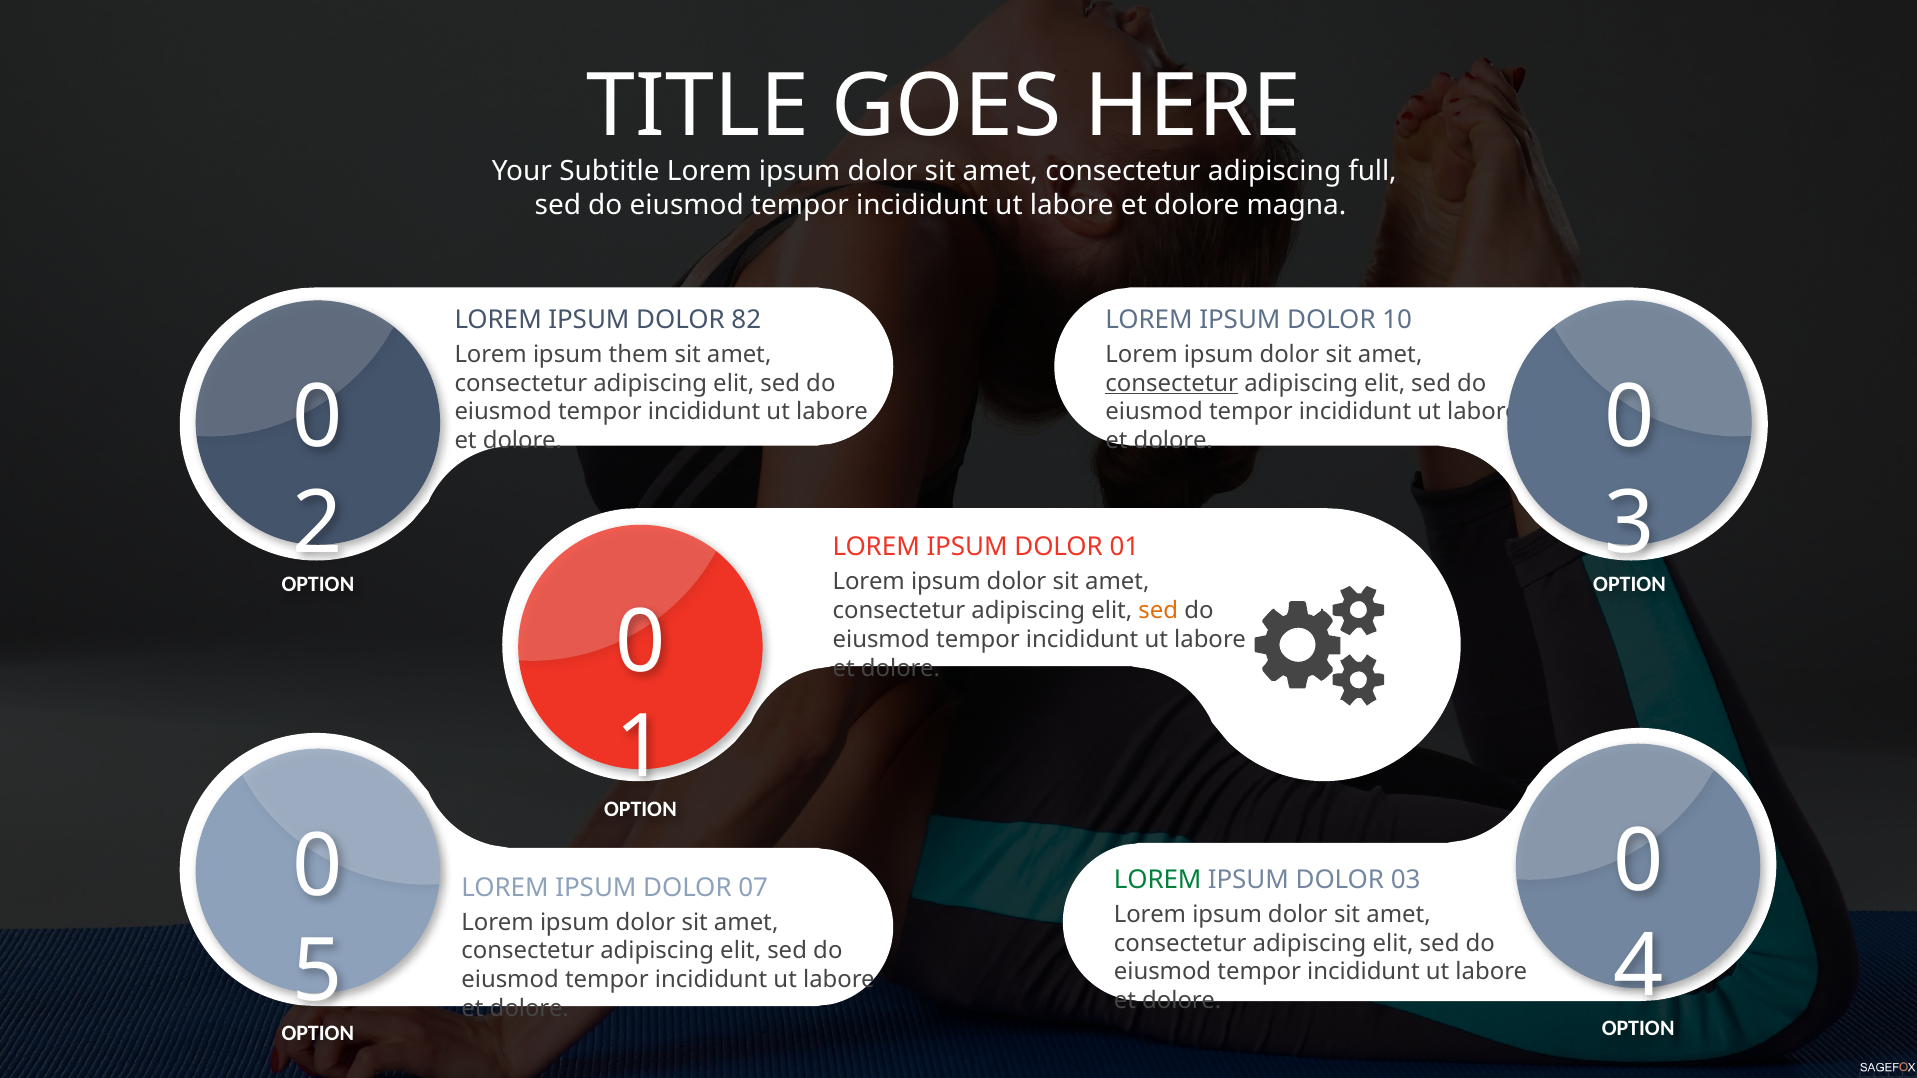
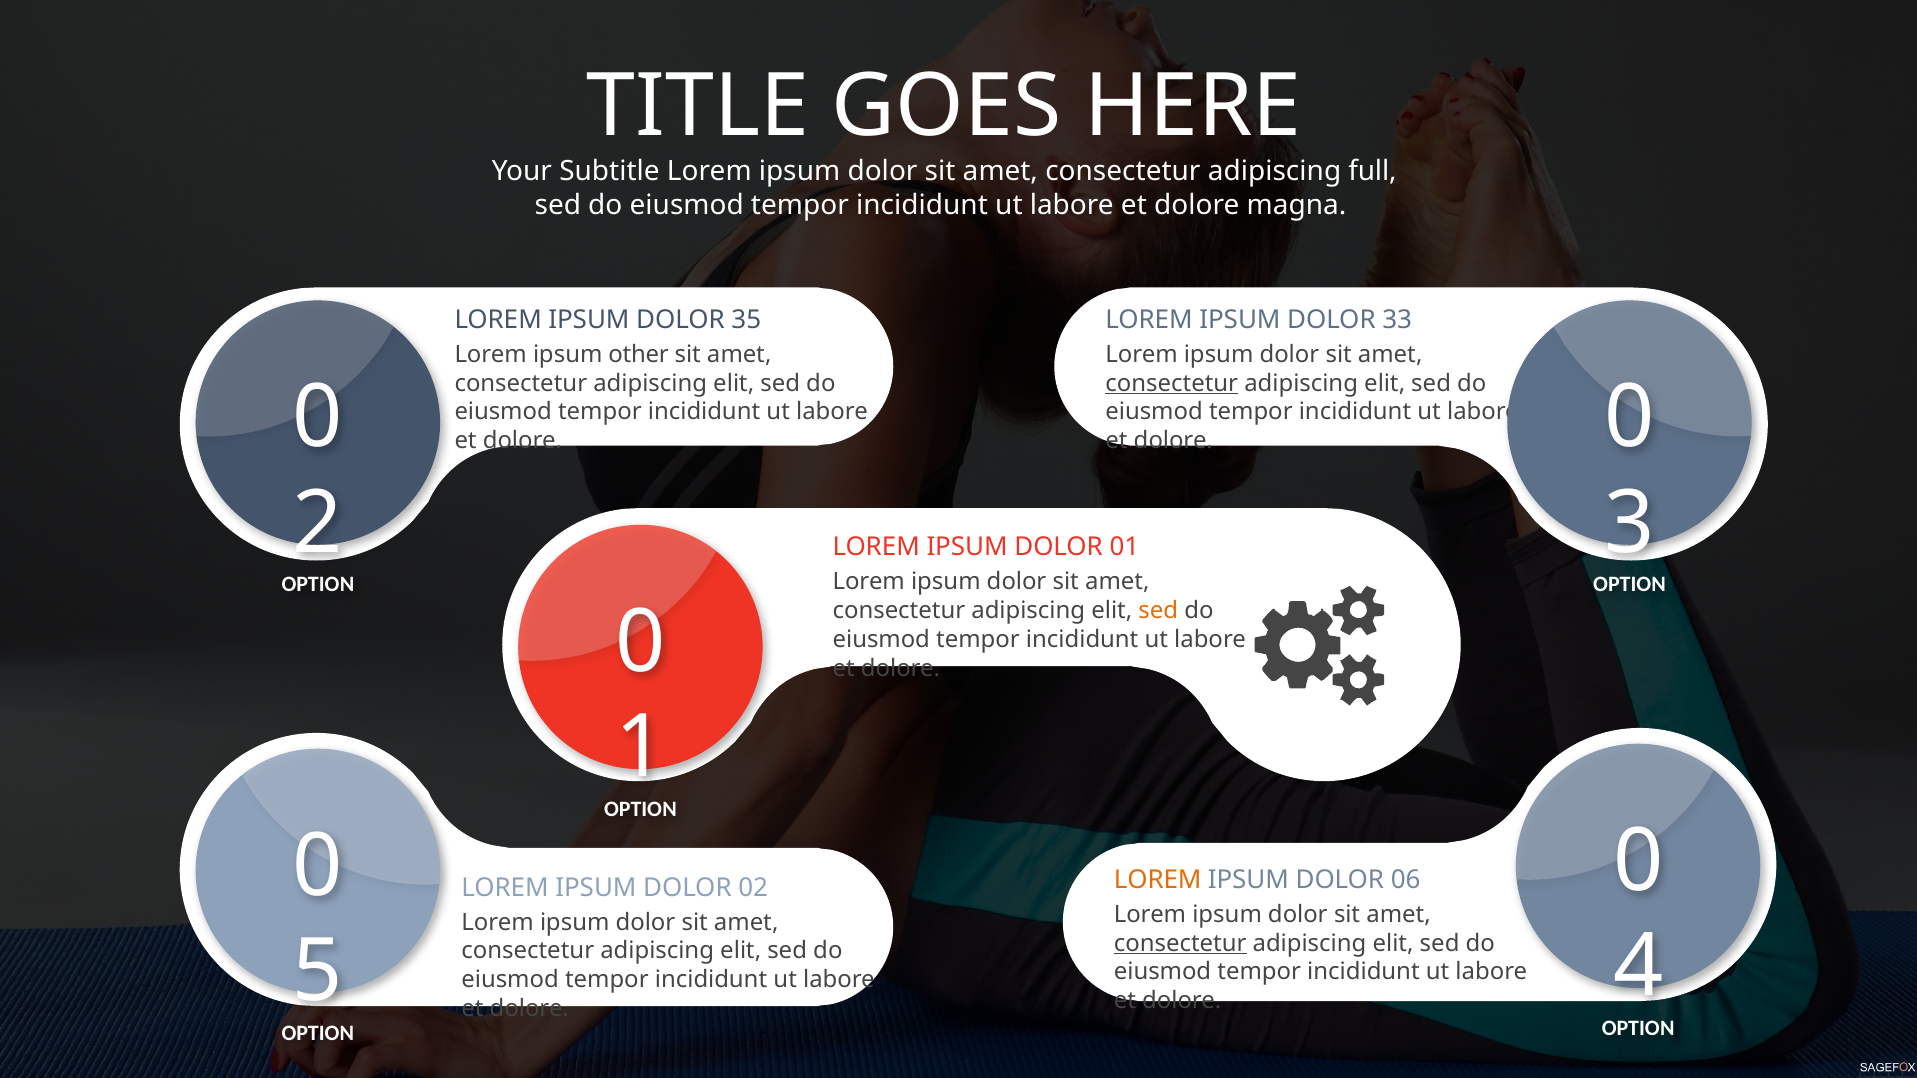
82: 82 -> 35 (746, 320)
10: 10 -> 33 (1397, 320)
them: them -> other (639, 355)
LOREM colour: green -> orange (1158, 880)
03: 03 -> 06 (1406, 880)
07: 07 -> 02 (753, 888)
consectetur underline: none -> present (1180, 943)
